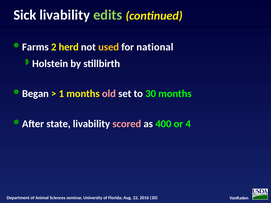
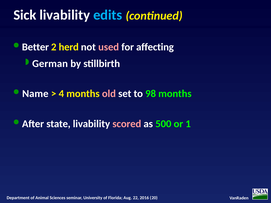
edits colour: light green -> light blue (108, 15)
Farms: Farms -> Better (35, 47)
used colour: yellow -> pink (109, 47)
national: national -> affecting (155, 47)
Holstein: Holstein -> German (50, 64)
Began: Began -> Name (35, 94)
1: 1 -> 4 (61, 94)
30: 30 -> 98 (151, 94)
400: 400 -> 500 (163, 124)
4: 4 -> 1 (188, 124)
